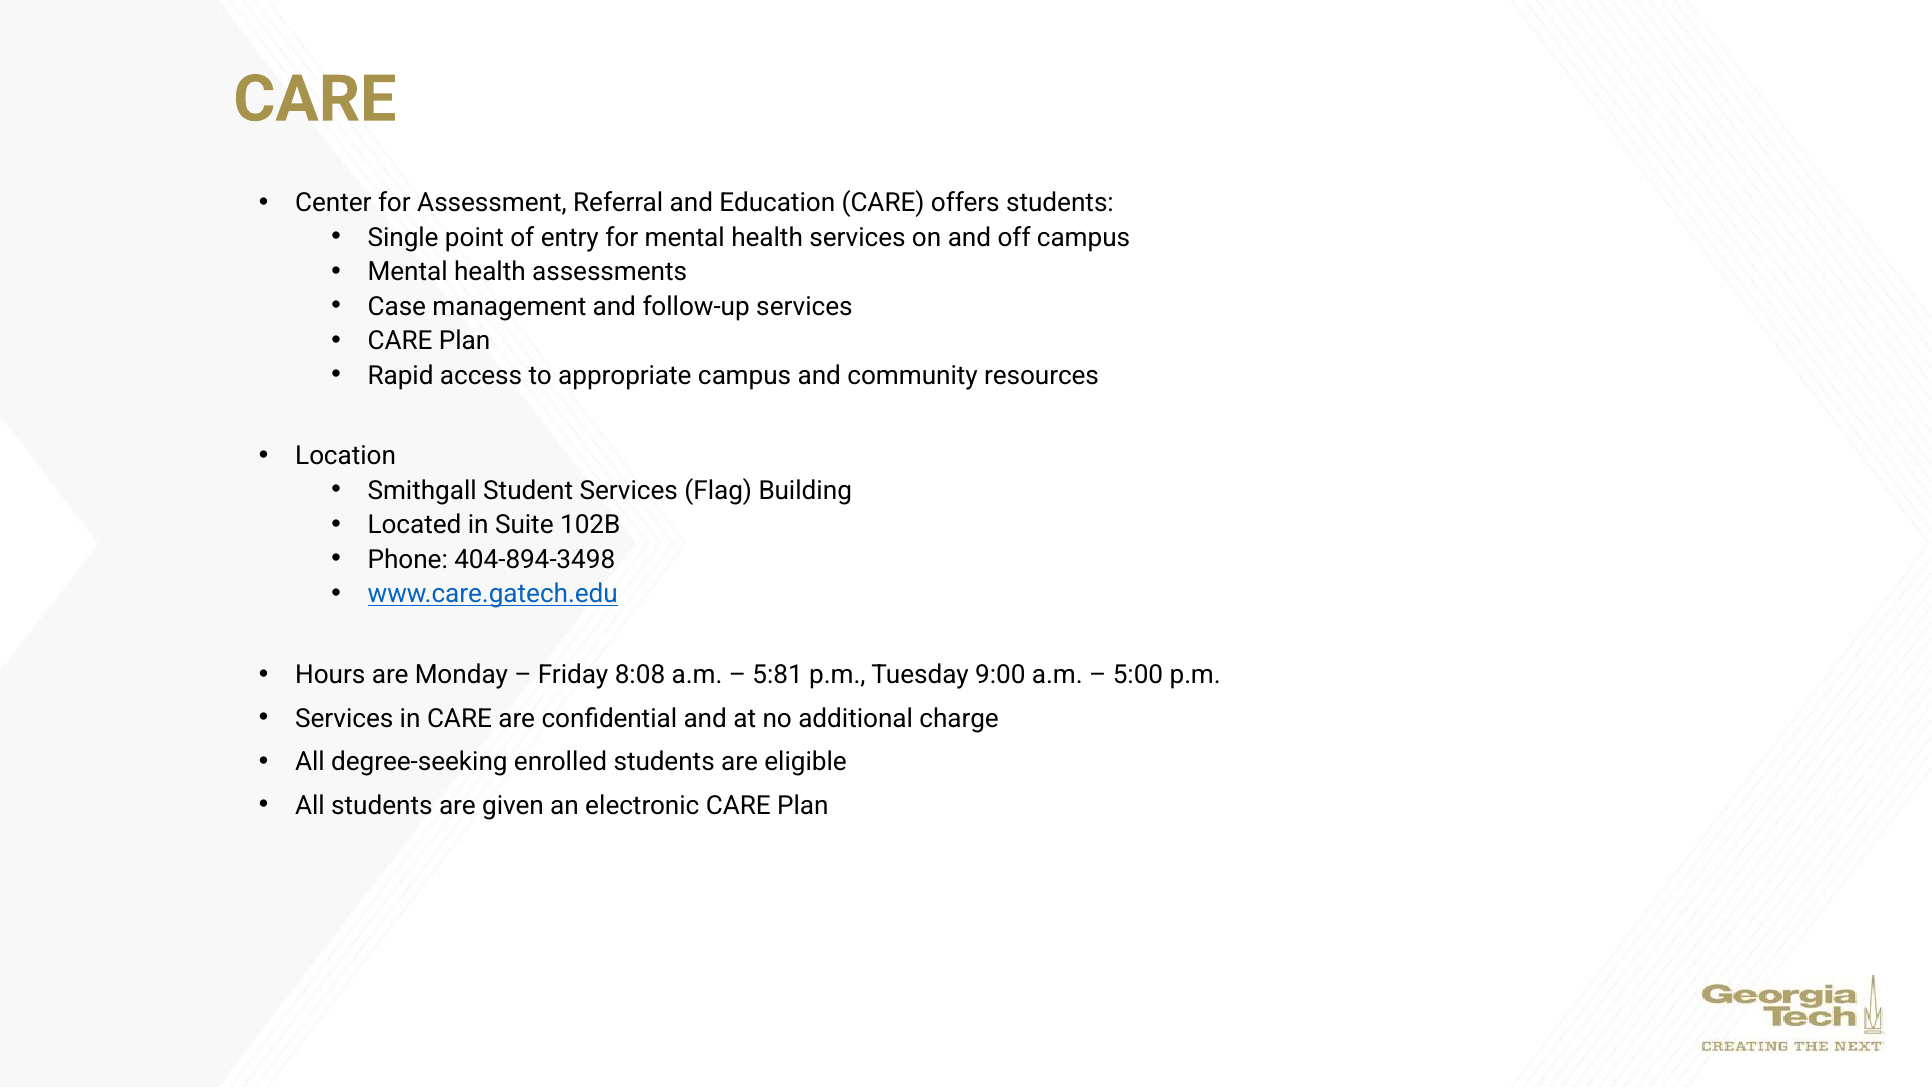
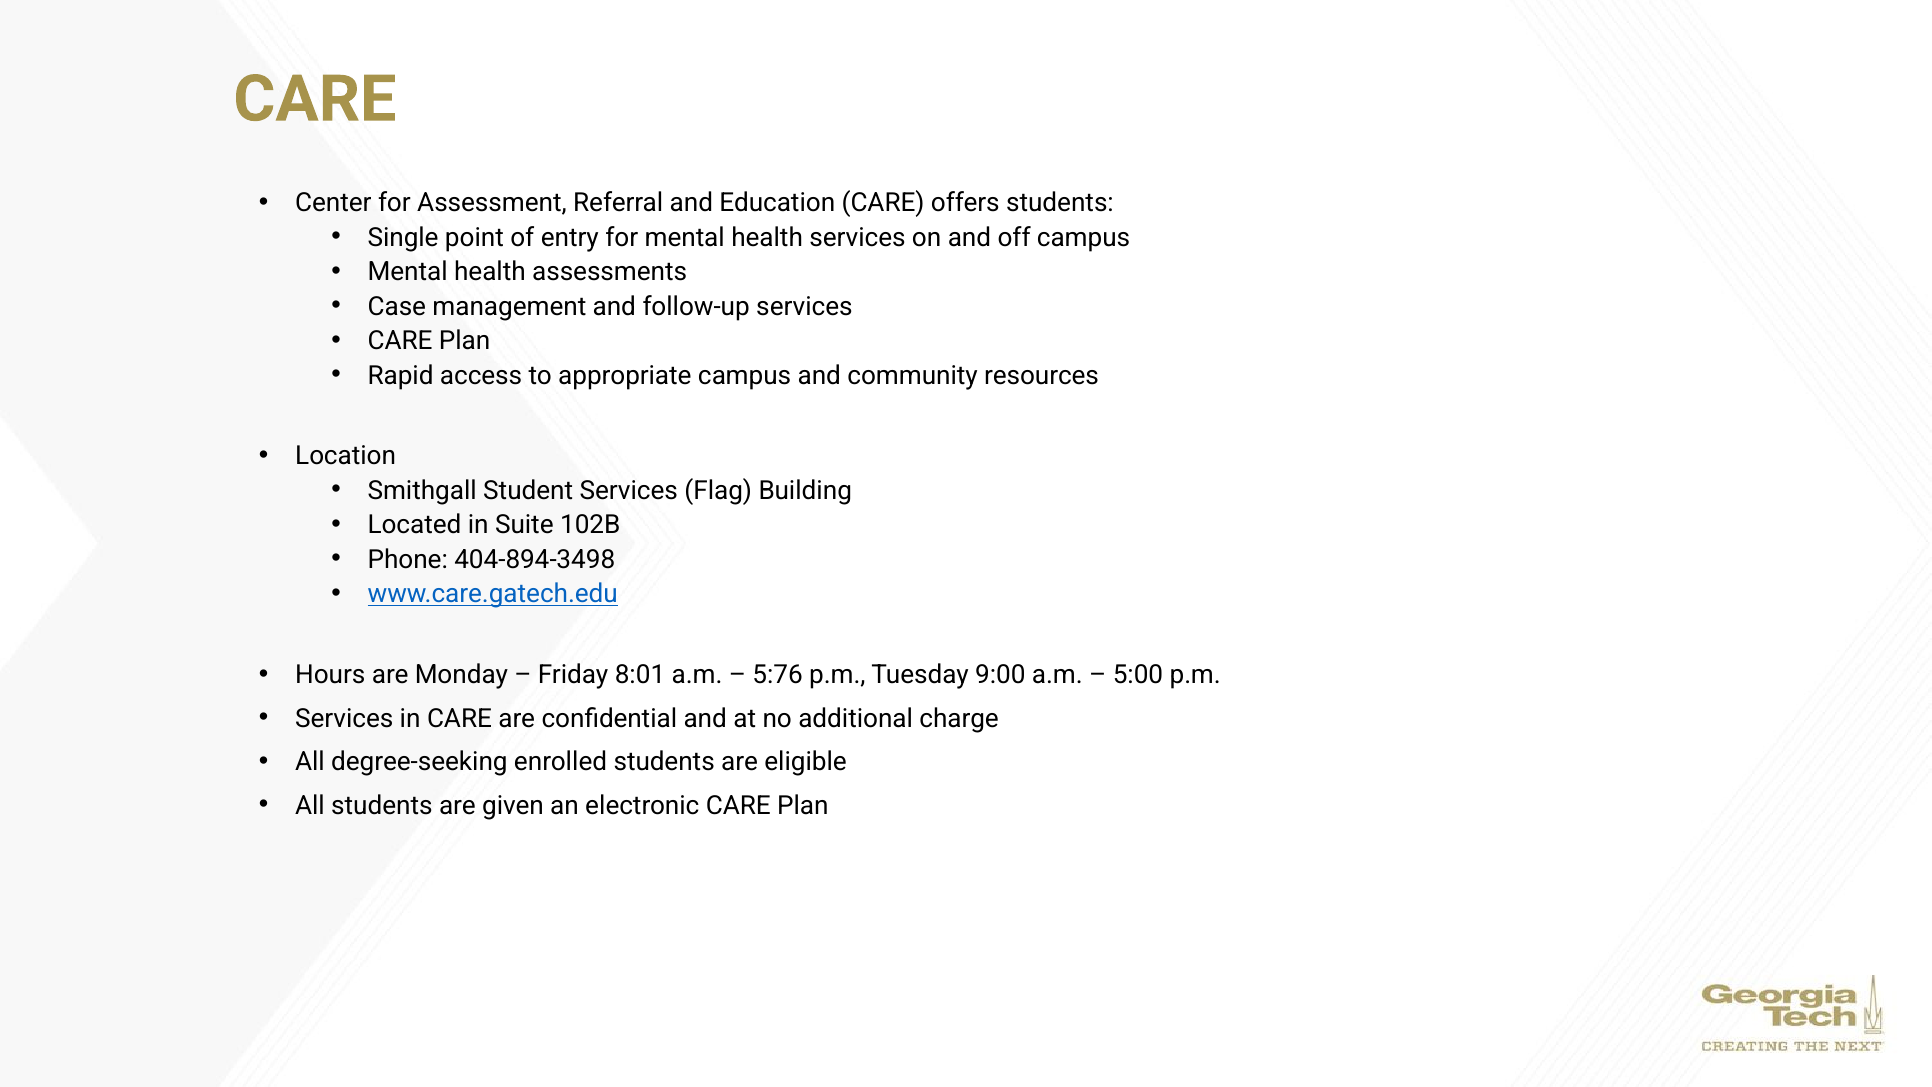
8:08: 8:08 -> 8:01 (640, 675)
5:81: 5:81 -> 5:76 (778, 675)
